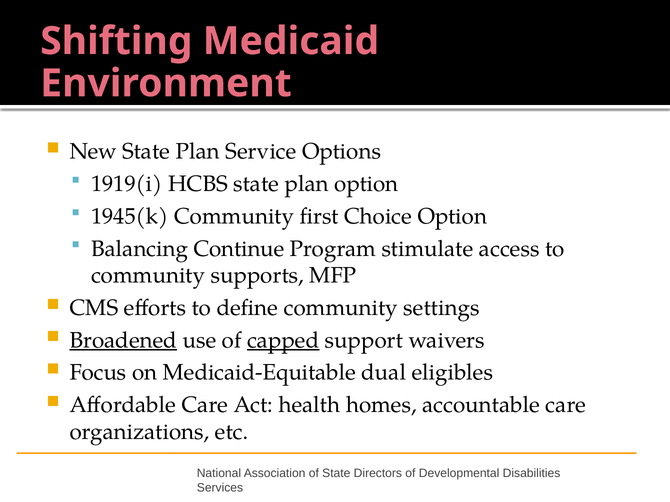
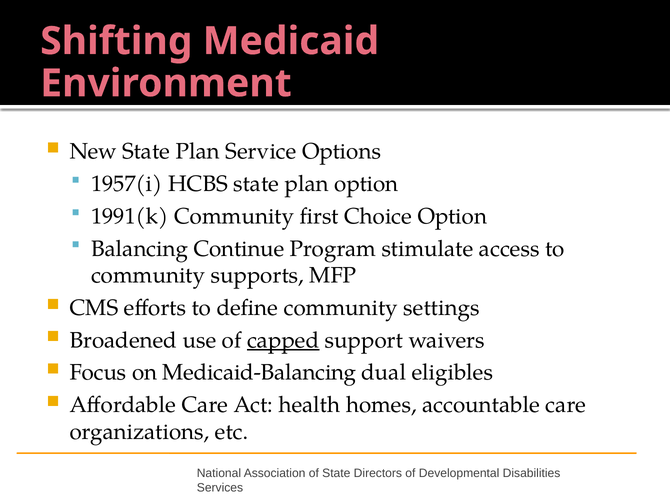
1919(i: 1919(i -> 1957(i (127, 184)
1945(k: 1945(k -> 1991(k (130, 217)
Broadened underline: present -> none (123, 340)
Medicaid-Equitable: Medicaid-Equitable -> Medicaid-Balancing (259, 373)
